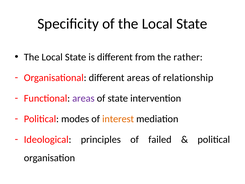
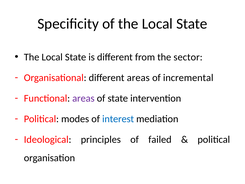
rather: rather -> sector (188, 57)
relationship: relationship -> incremental (188, 78)
interest colour: orange -> blue (118, 119)
